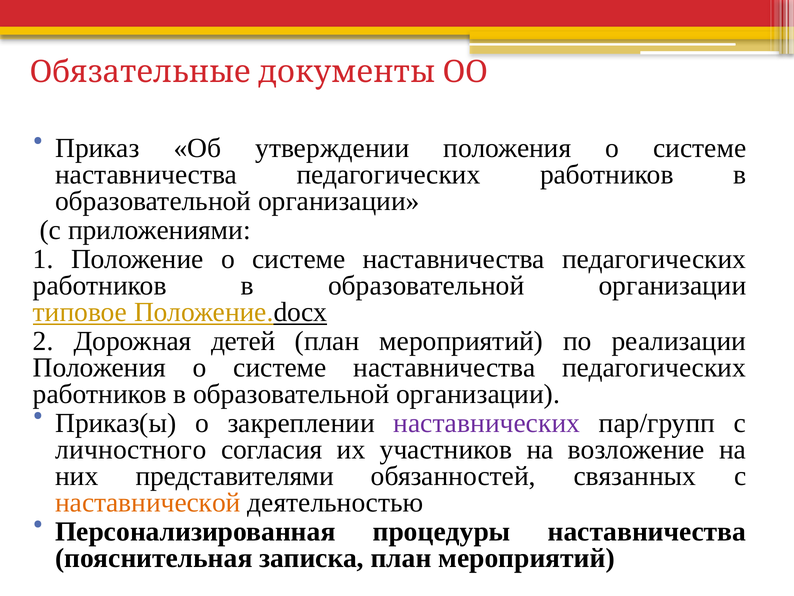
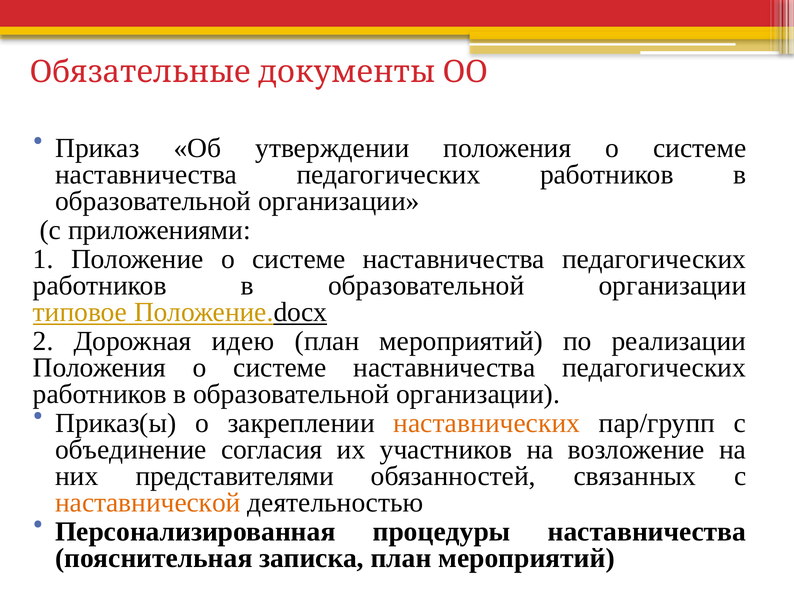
детей: детей -> идею (243, 341)
наставнических colour: purple -> orange (487, 423)
личностного: личностного -> объединение (131, 449)
